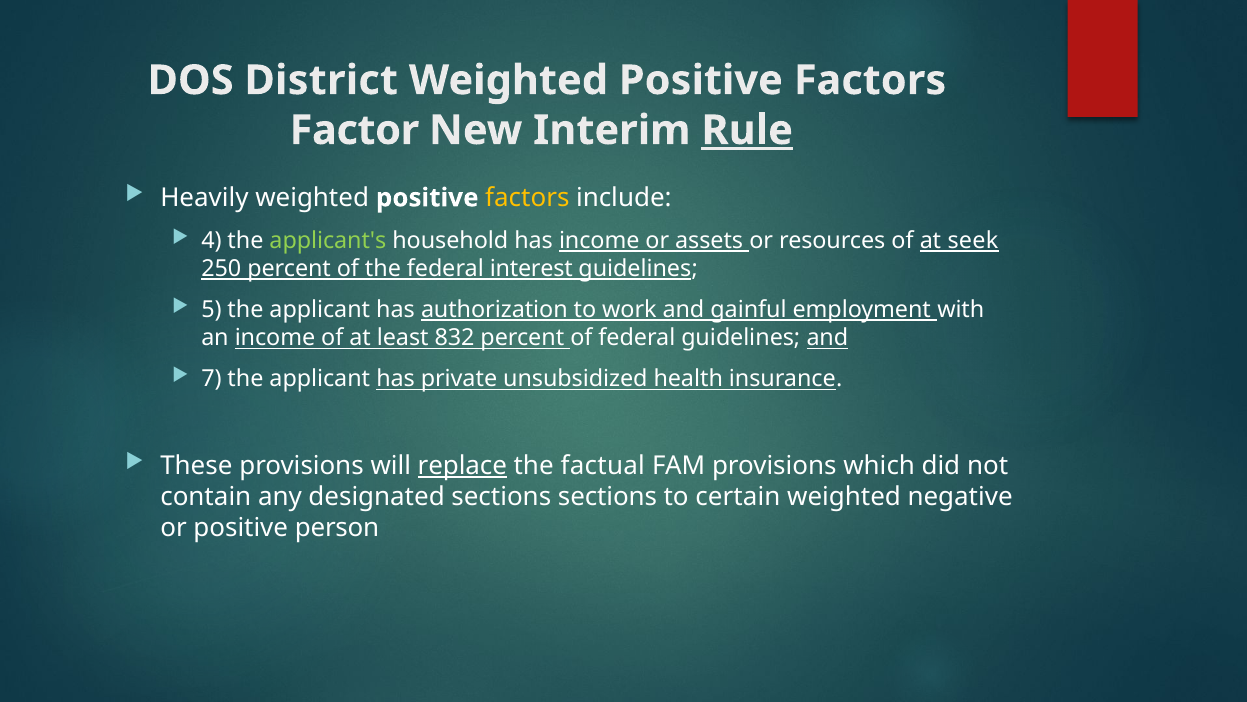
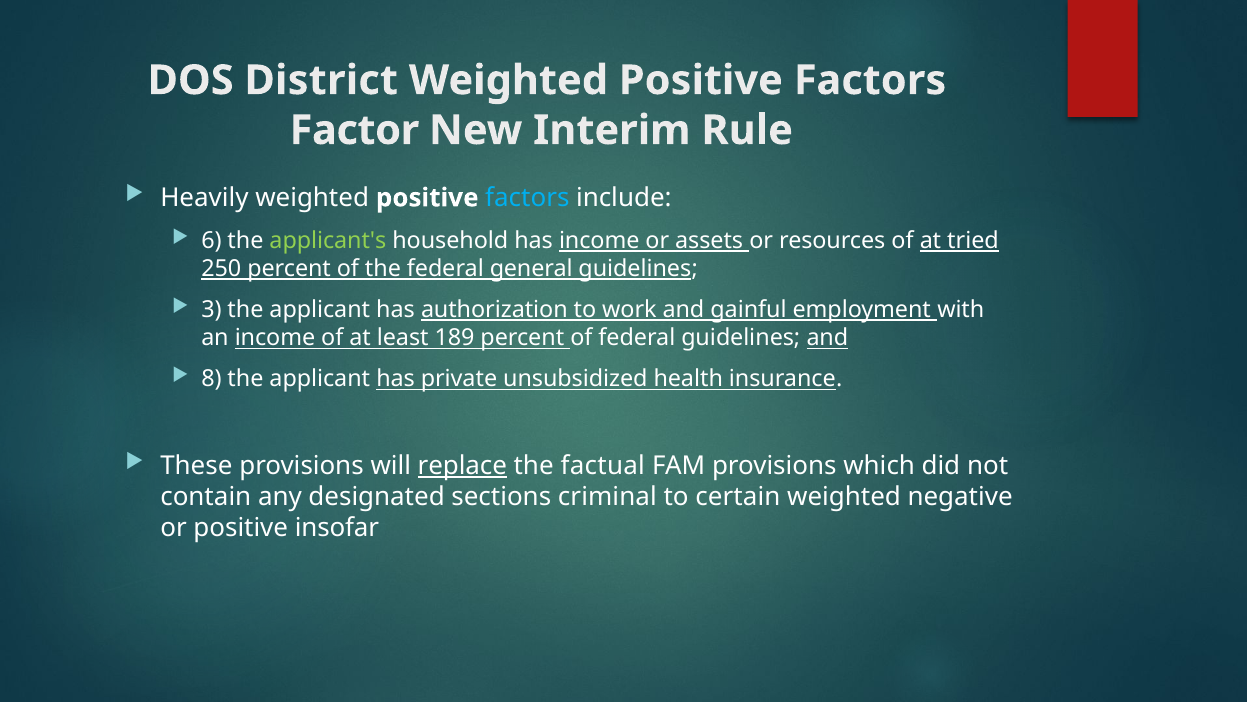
Rule underline: present -> none (747, 130)
factors colour: yellow -> light blue (527, 198)
4: 4 -> 6 (212, 240)
seek: seek -> tried (973, 240)
interest: interest -> general (531, 268)
5: 5 -> 3 (212, 309)
832: 832 -> 189 (455, 337)
7: 7 -> 8 (212, 378)
sections sections: sections -> criminal (607, 496)
person: person -> insofar (337, 528)
